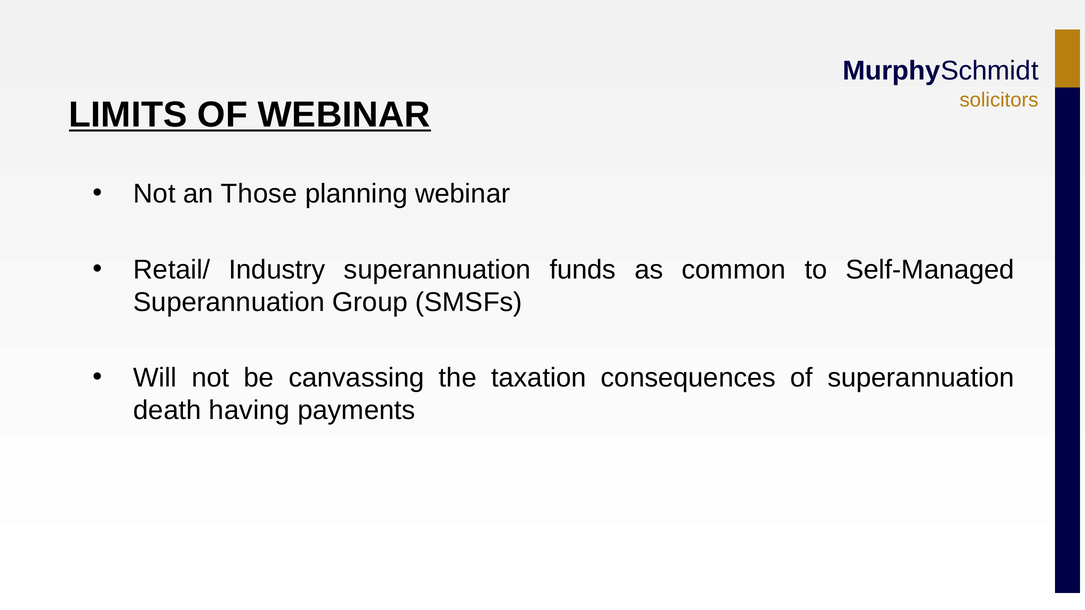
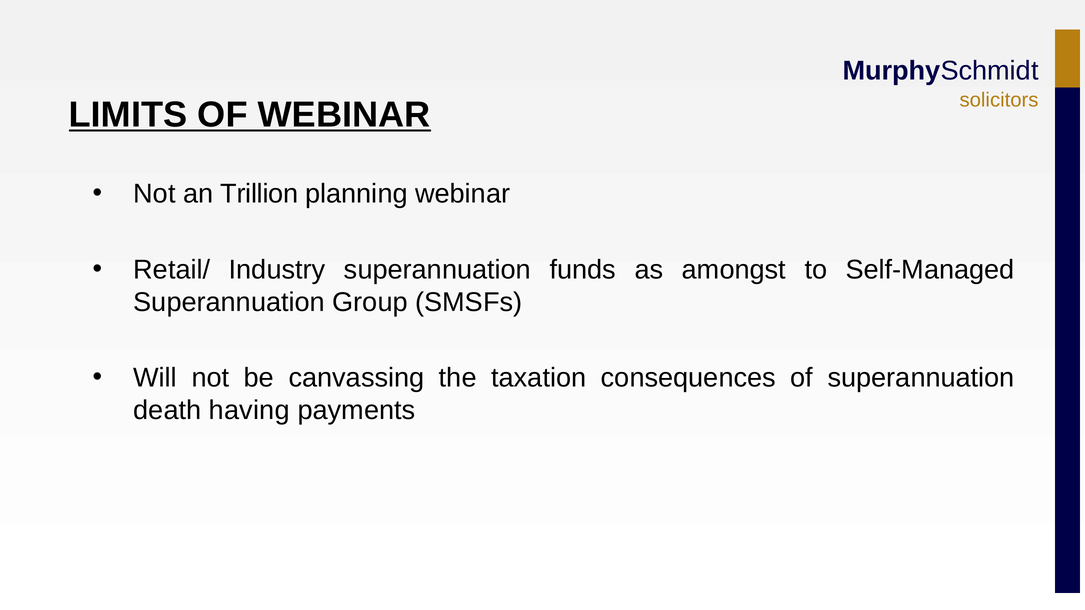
Those: Those -> Trillion (259, 194)
common: common -> amongst (734, 270)
